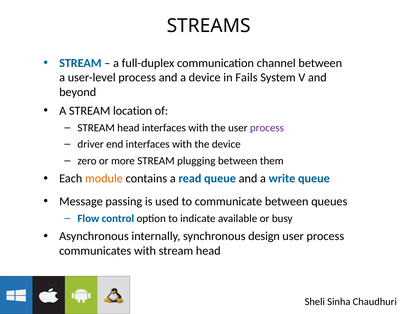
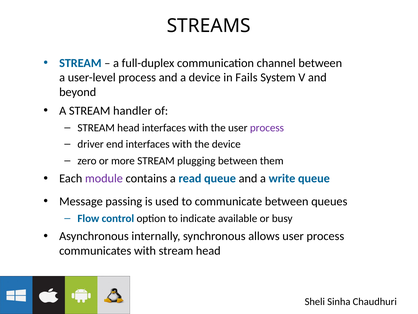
location: location -> handler (132, 110)
module colour: orange -> purple (104, 178)
design: design -> allows (264, 236)
